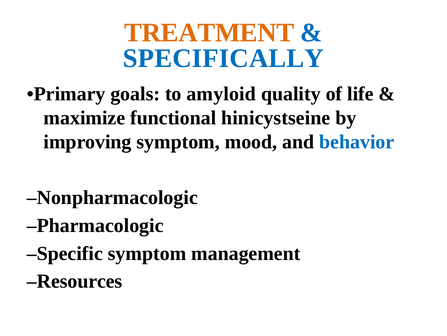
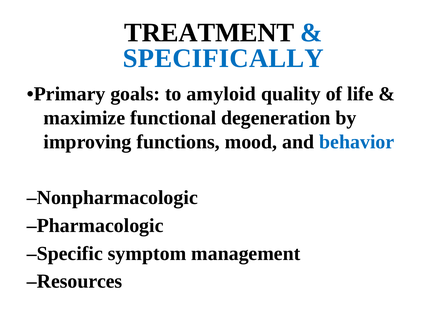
TREATMENT colour: orange -> black (209, 33)
hinicystseine: hinicystseine -> degeneration (276, 118)
improving symptom: symptom -> functions (178, 142)
